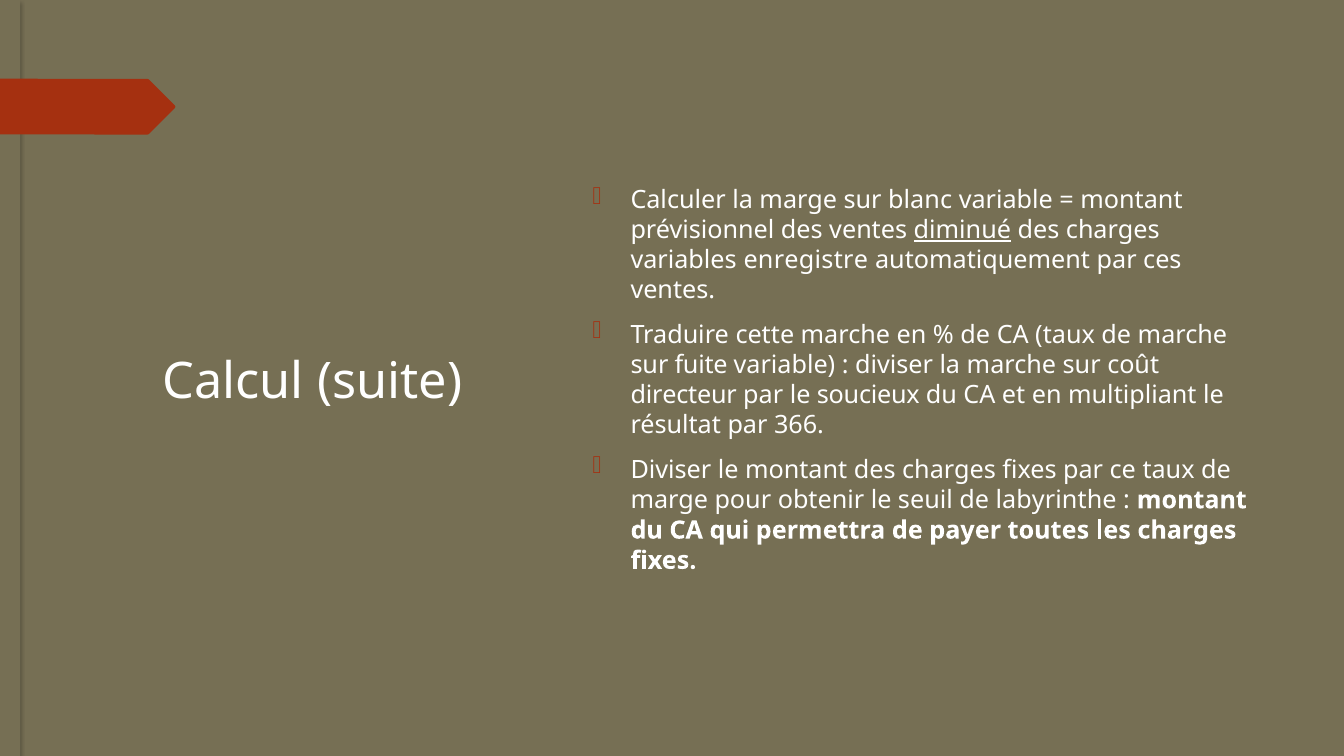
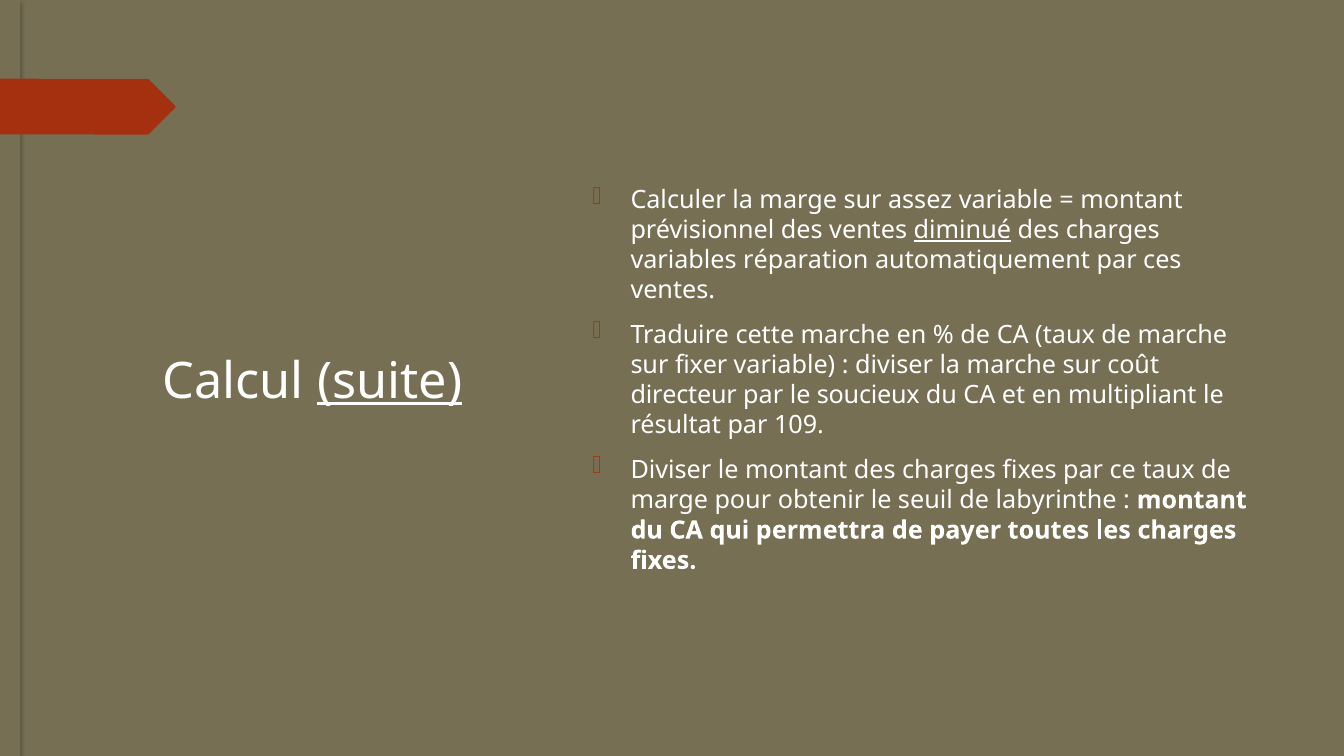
blanc: blanc -> assez (920, 200)
enregistre: enregistre -> réparation (806, 260)
fuite: fuite -> fixer (701, 365)
suite underline: none -> present (390, 381)
366: 366 -> 109 (799, 426)
